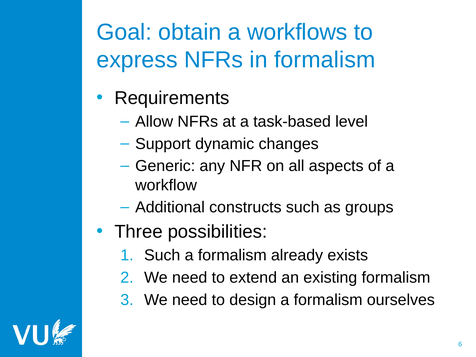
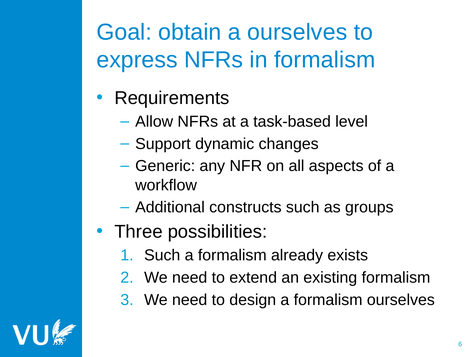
a workflows: workflows -> ourselves (297, 32)
